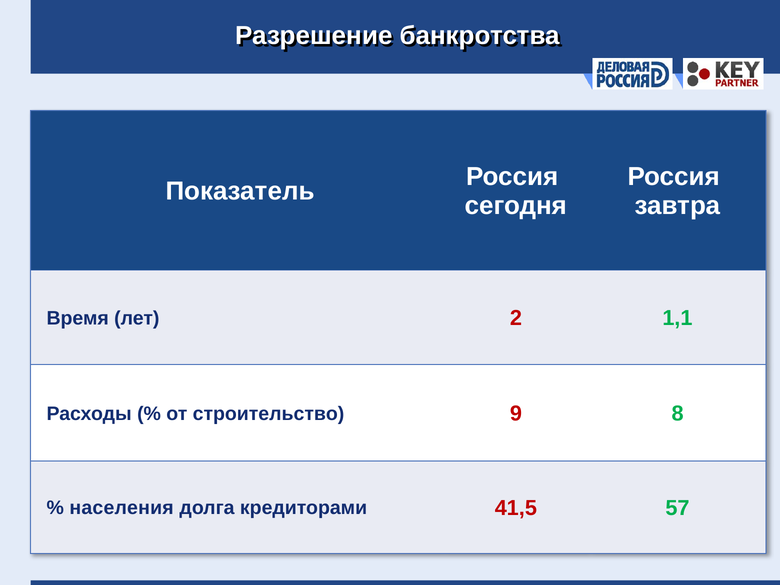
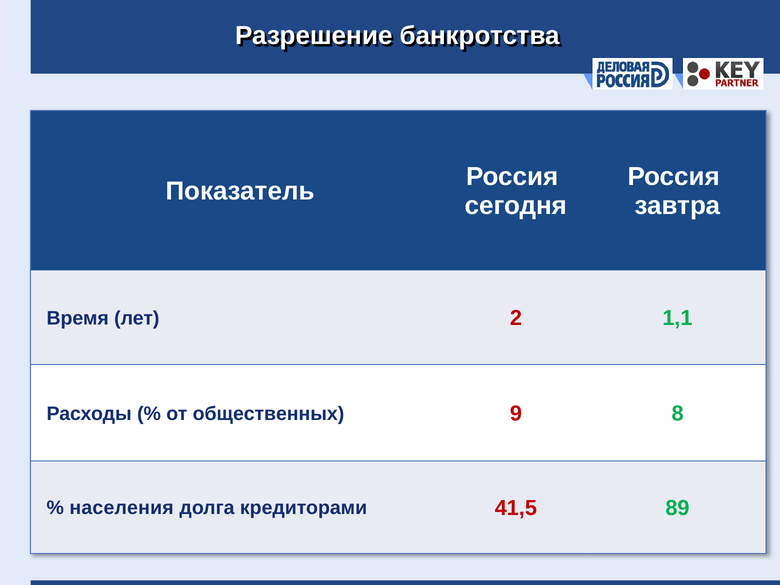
строительство: строительство -> общественных (269, 414)
57: 57 -> 89 (678, 508)
